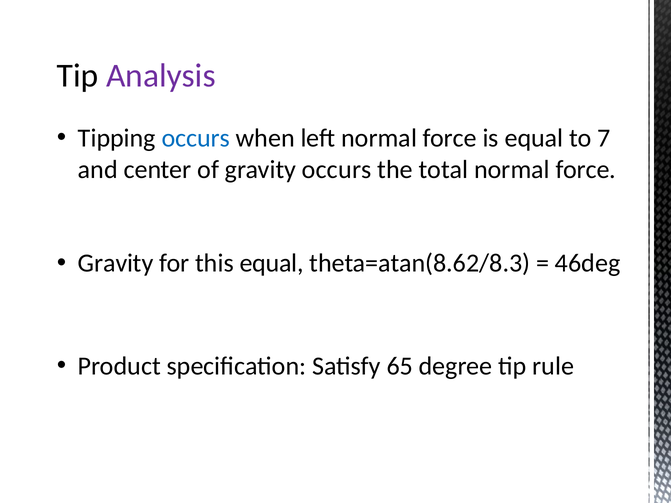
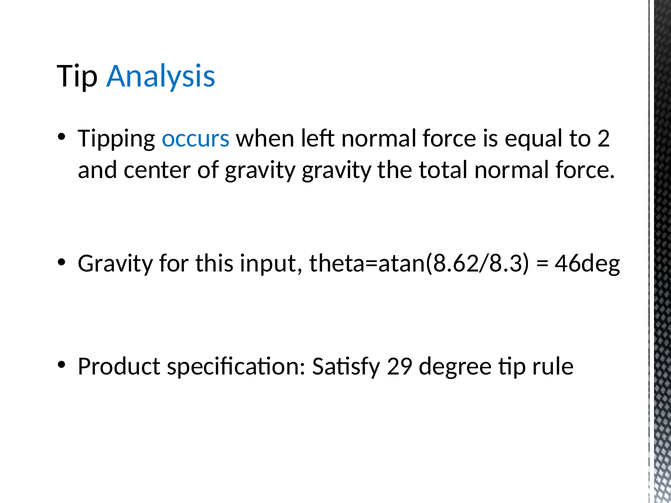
Analysis colour: purple -> blue (161, 76)
7: 7 -> 2 (604, 138)
gravity occurs: occurs -> gravity (337, 170)
this equal: equal -> input (271, 264)
65: 65 -> 29 (400, 366)
